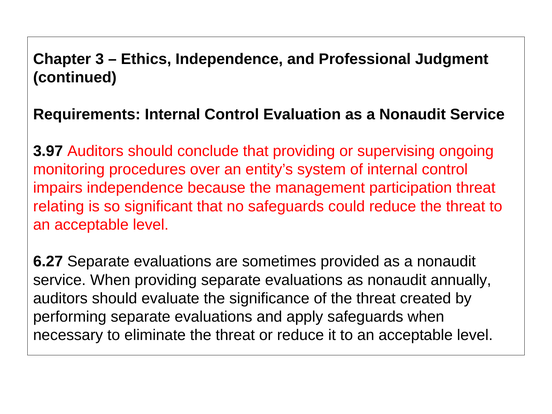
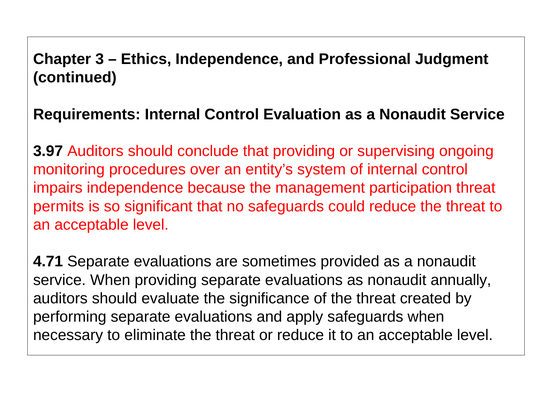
relating: relating -> permits (59, 206)
6.27: 6.27 -> 4.71 (48, 262)
